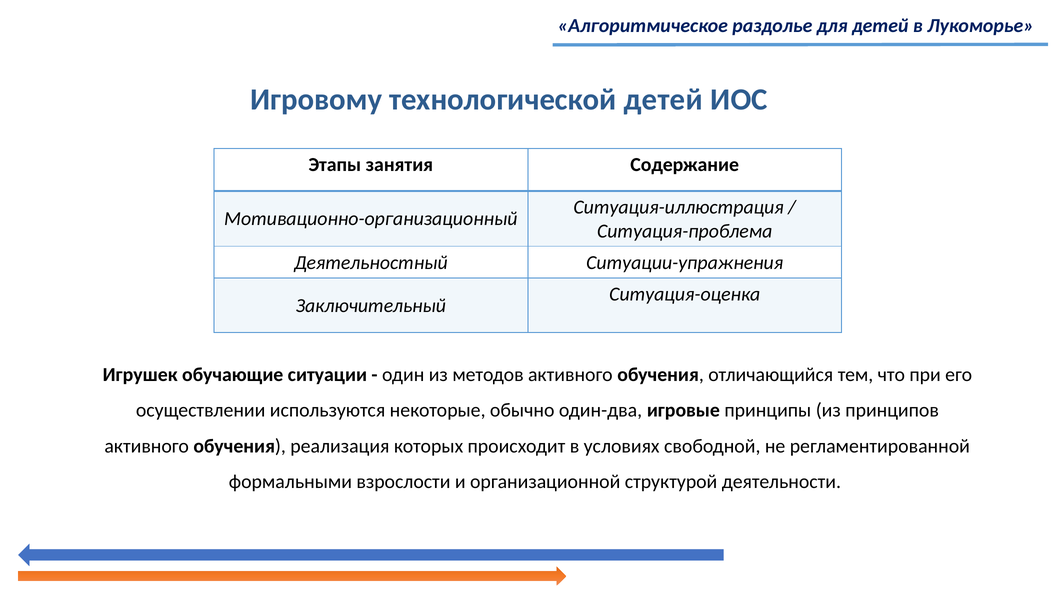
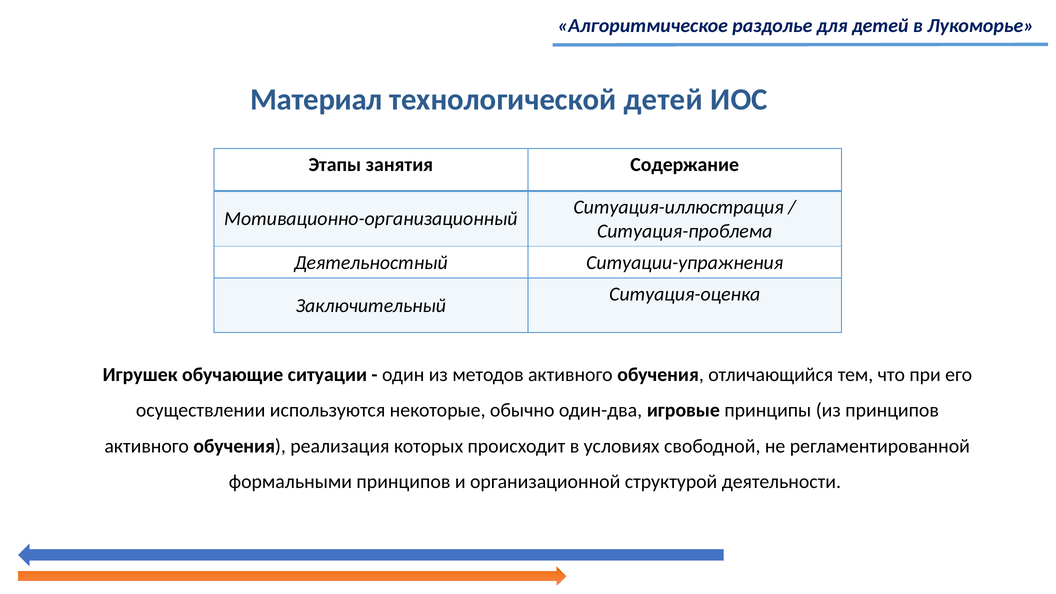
Игровому: Игровому -> Материал (316, 100)
формальными взрослости: взрослости -> принципов (403, 482)
